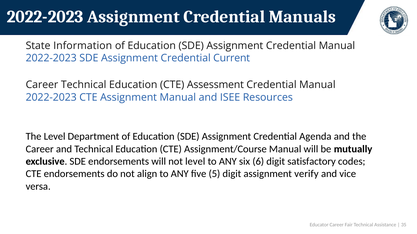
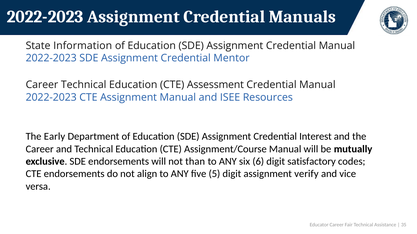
Current: Current -> Mentor (232, 58)
The Level: Level -> Early (55, 137)
Agenda: Agenda -> Interest (315, 137)
not level: level -> than (195, 162)
